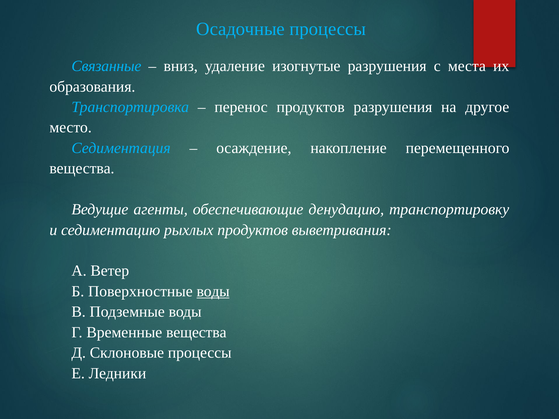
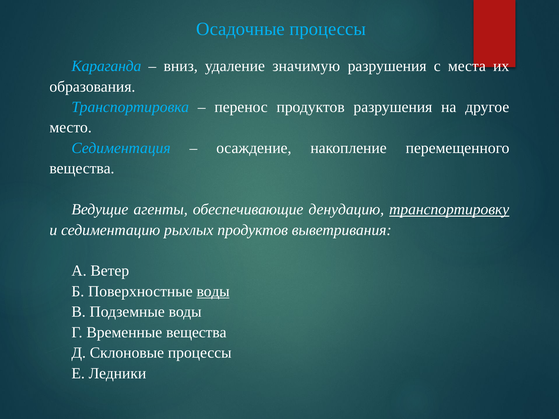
Связанные: Связанные -> Караганда (106, 66)
изогнутые: изогнутые -> значимую (306, 66)
транспортировку underline: none -> present (449, 210)
